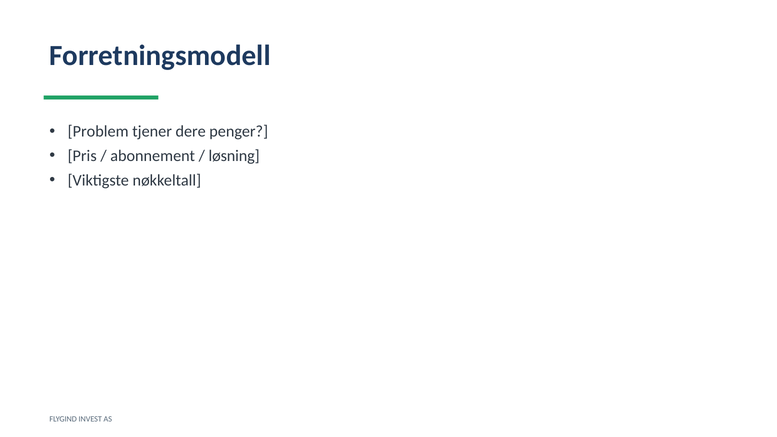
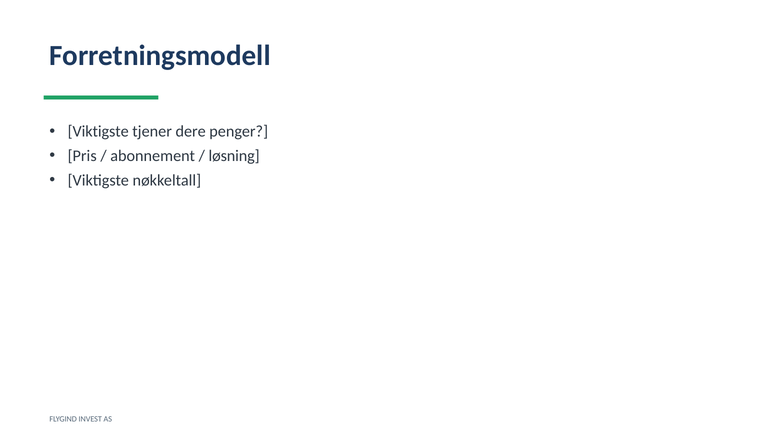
Problem: Problem -> Viktigste (98, 132)
